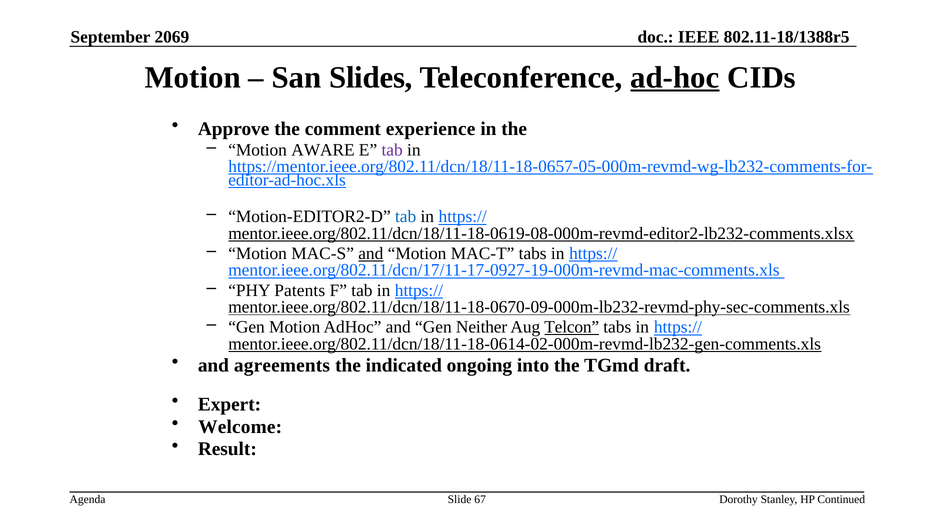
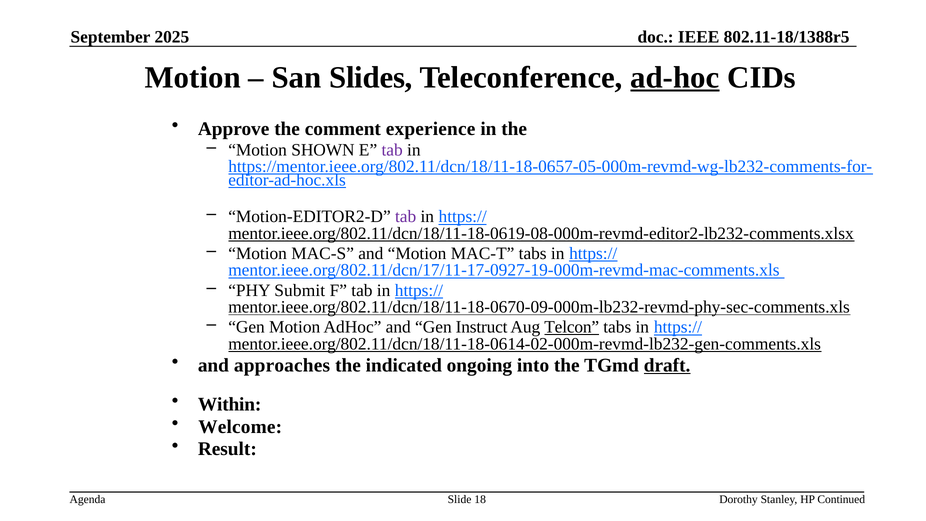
2069: 2069 -> 2025 (172, 37)
AWARE: AWARE -> SHOWN (323, 150)
tab colour: blue -> purple (406, 217)
and underline: present -> none (371, 253)
Patents: Patents -> Submit (300, 290)
Neither: Neither -> Instruct (482, 327)
agreements: agreements -> approaches (282, 365)
draft underline: none -> present (667, 365)
Expert: Expert -> Within (230, 404)
67: 67 -> 18 (480, 500)
